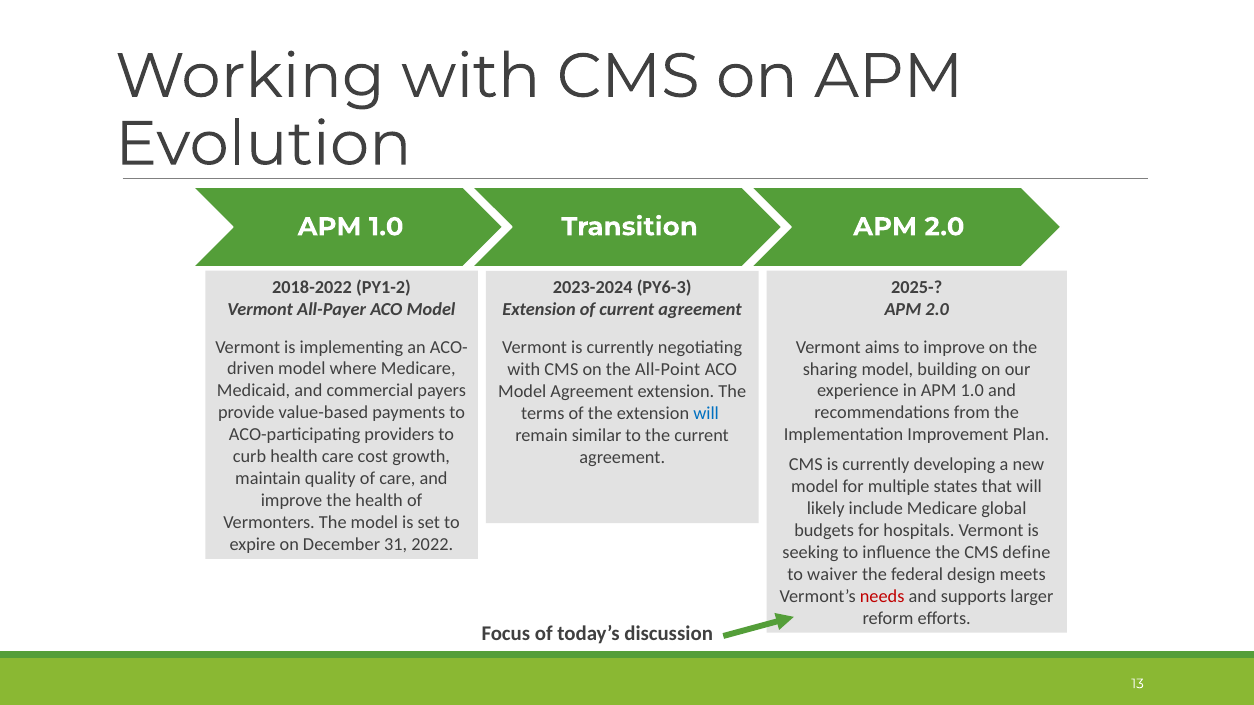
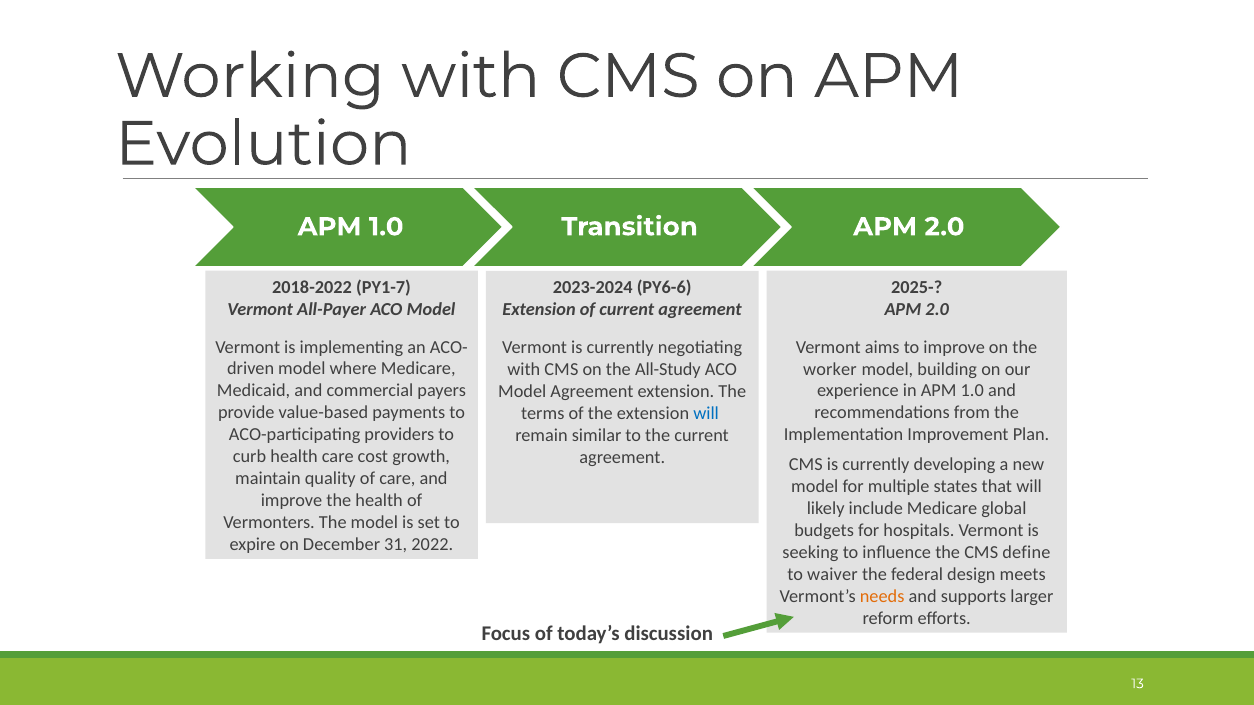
PY1-2: PY1-2 -> PY1-7 (383, 288)
PY6-3: PY6-3 -> PY6-6 (664, 288)
sharing: sharing -> worker (830, 369)
All-Point: All-Point -> All-Study (668, 369)
needs colour: red -> orange (882, 597)
